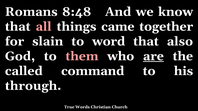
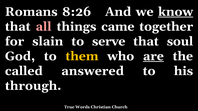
8:48: 8:48 -> 8:26 (77, 12)
know underline: none -> present (176, 12)
word: word -> serve (109, 42)
also: also -> soul (180, 42)
them colour: pink -> yellow (82, 56)
command: command -> answered (93, 71)
